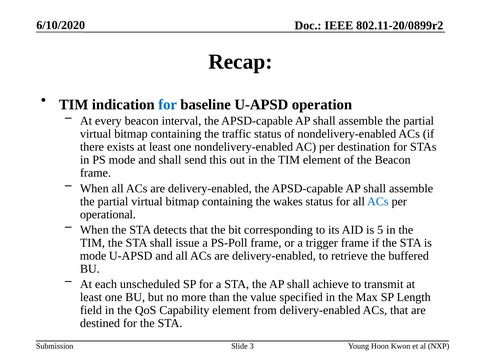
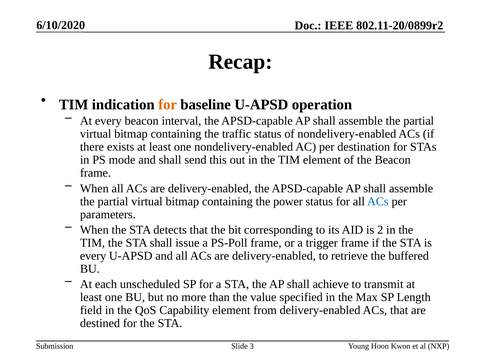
for colour: blue -> orange (168, 104)
wakes: wakes -> power (288, 201)
operational: operational -> parameters (108, 214)
5: 5 -> 2 (380, 230)
mode: mode -> every (93, 256)
